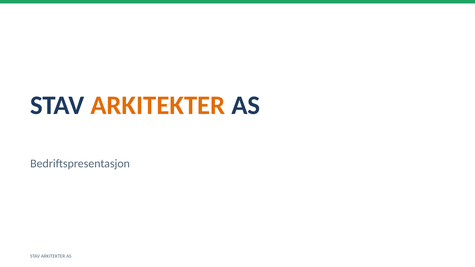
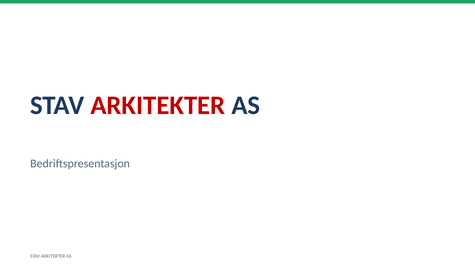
ARKITEKTER colour: orange -> red (158, 105)
